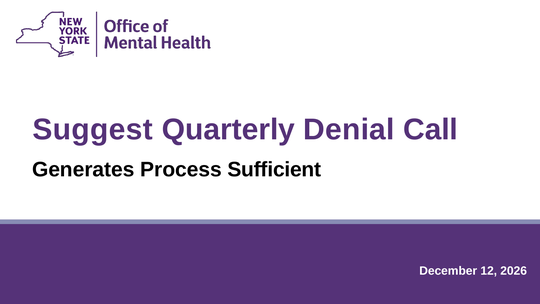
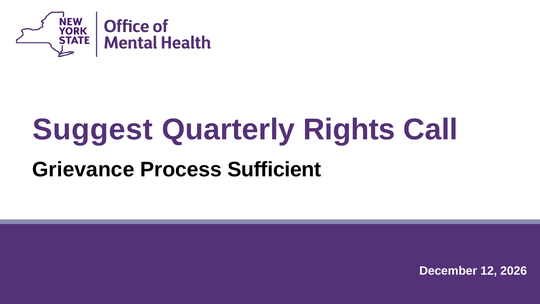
Denial: Denial -> Rights (349, 130)
Generates: Generates -> Grievance (83, 169)
